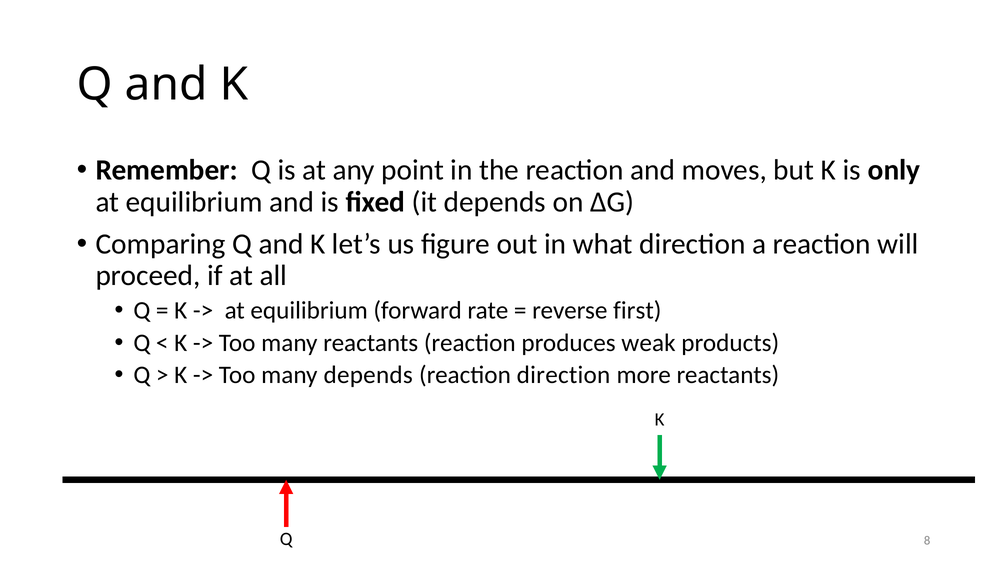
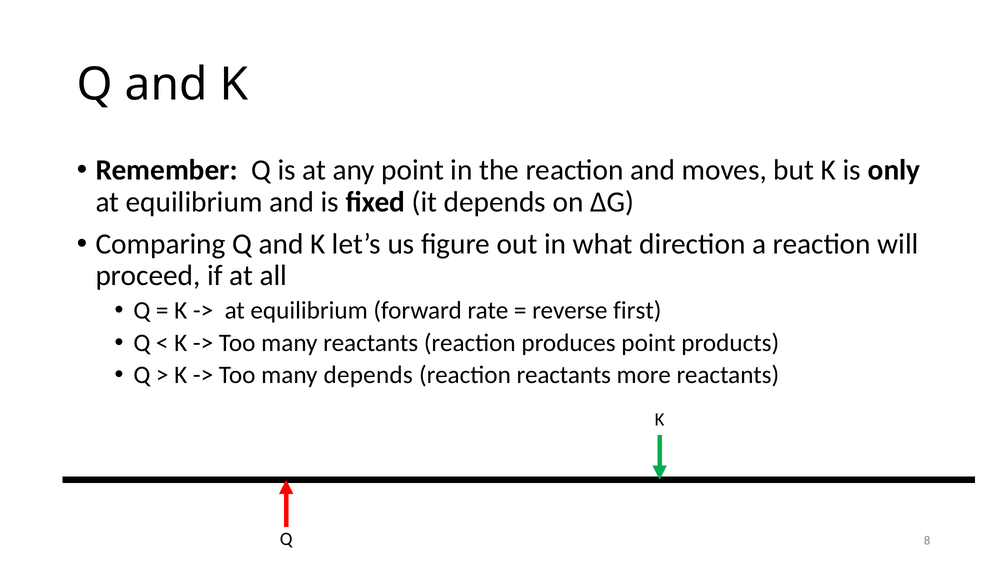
produces weak: weak -> point (648, 343)
reaction direction: direction -> reactants (564, 375)
